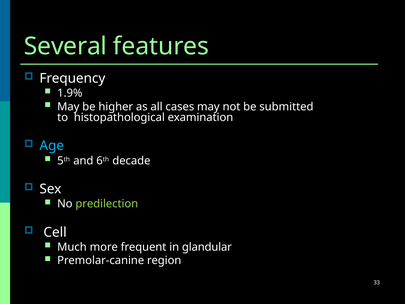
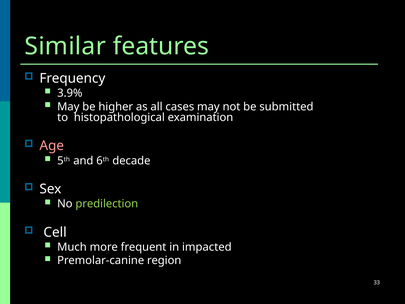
Several: Several -> Similar (65, 46)
1.9%: 1.9% -> 3.9% (70, 93)
Age colour: light blue -> pink (52, 146)
glandular: glandular -> impacted (207, 247)
